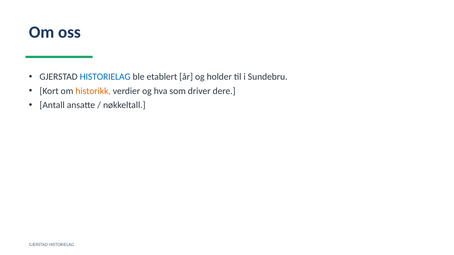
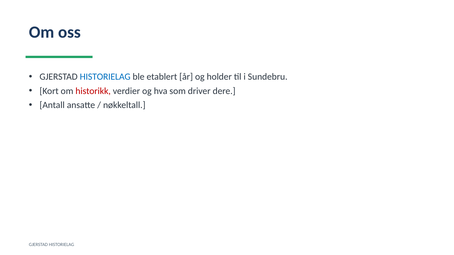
historikk colour: orange -> red (93, 91)
